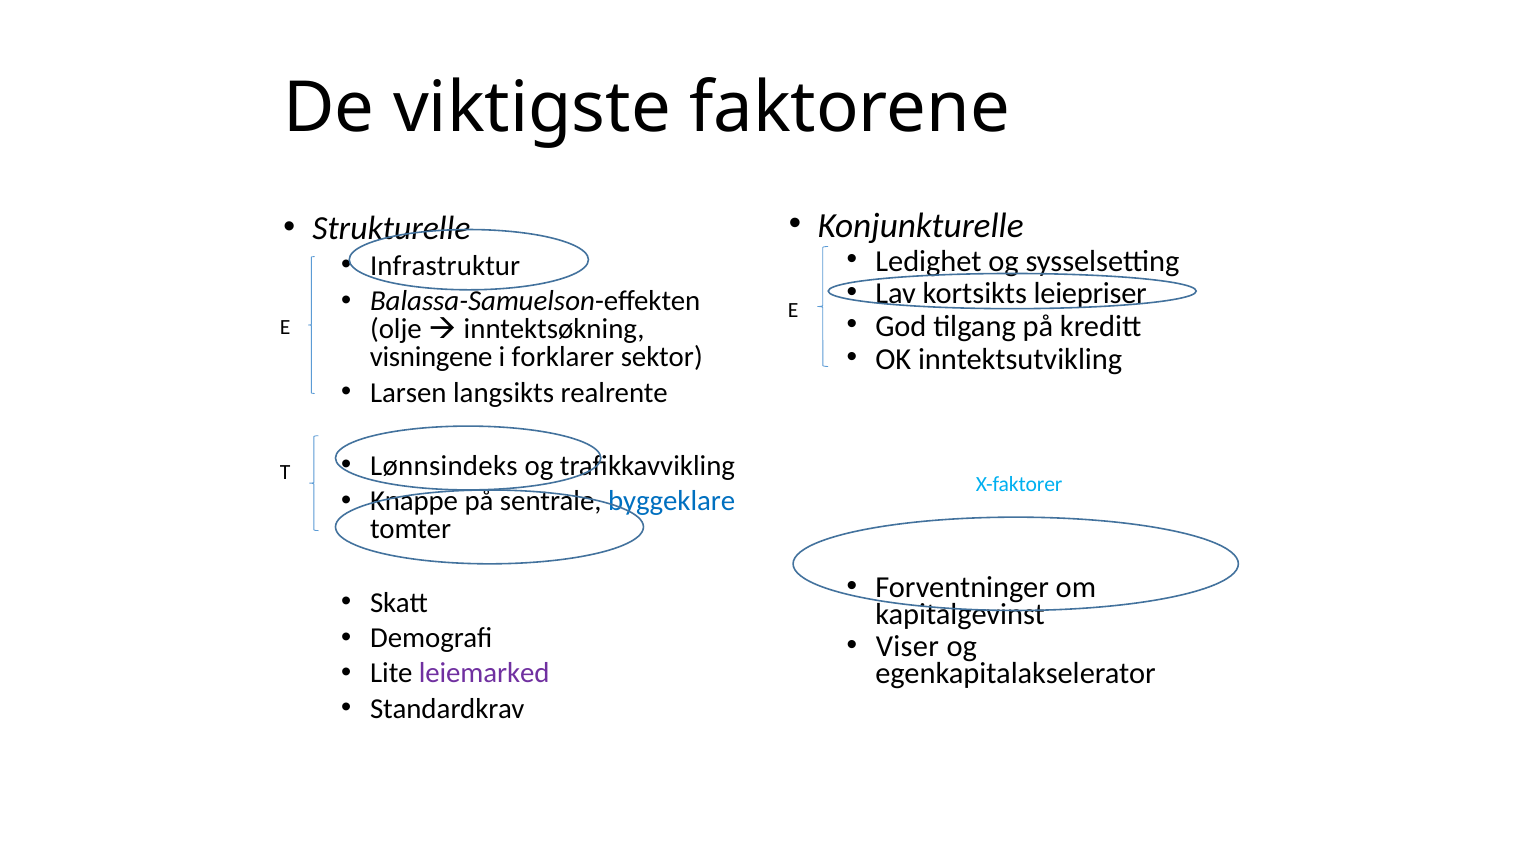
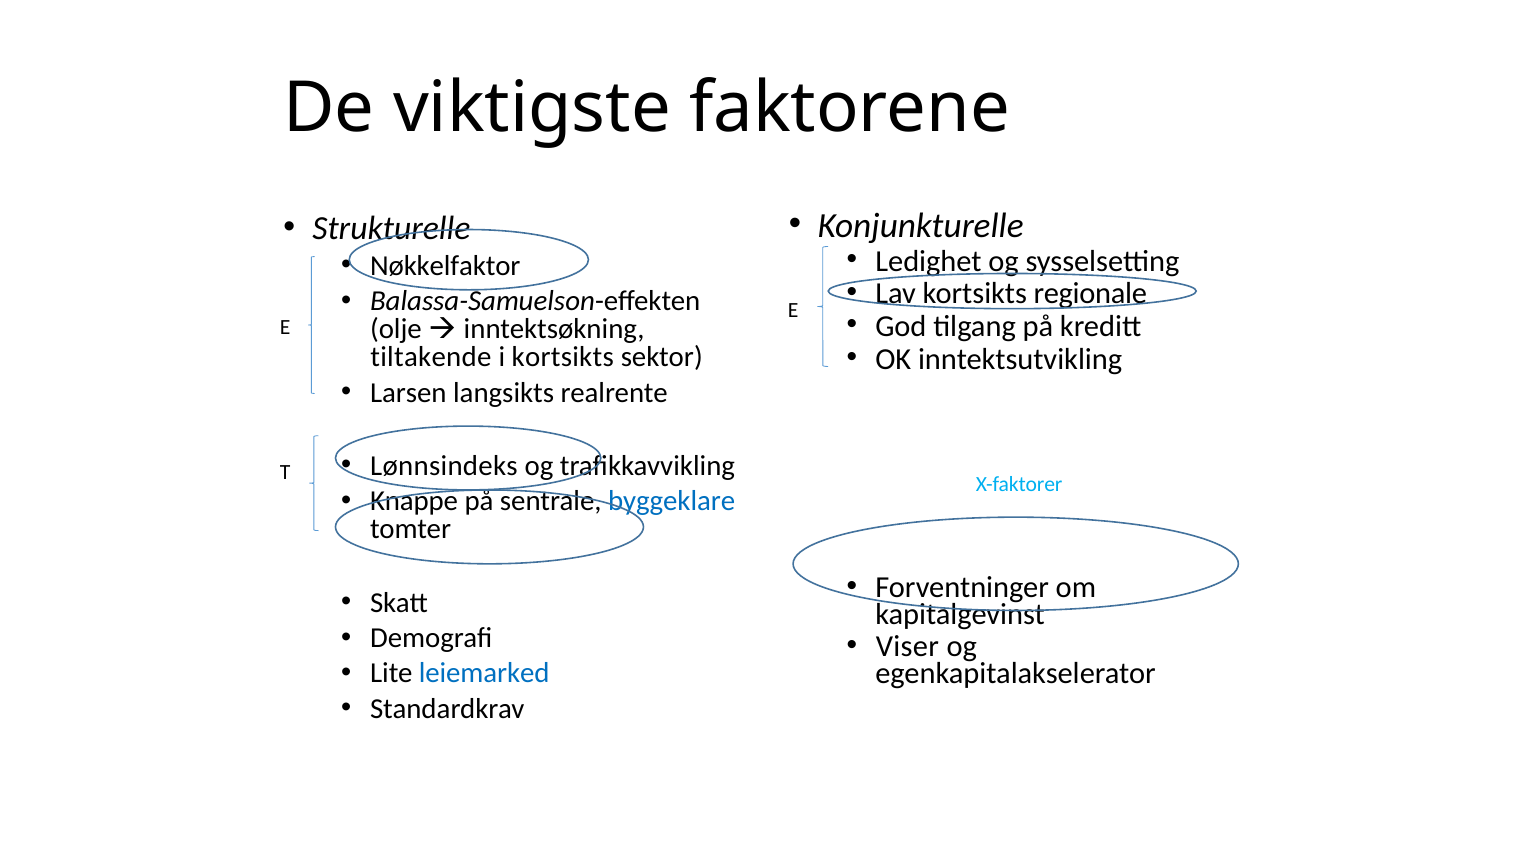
Infrastruktur: Infrastruktur -> Nøkkelfaktor (445, 266)
leiepriser: leiepriser -> regionale (1090, 294)
visningene: visningene -> tiltakende (431, 357)
i forklarer: forklarer -> kortsikts (563, 357)
leiemarked colour: purple -> blue (484, 674)
